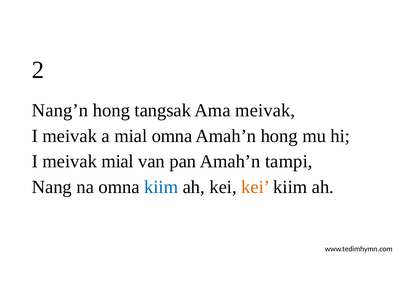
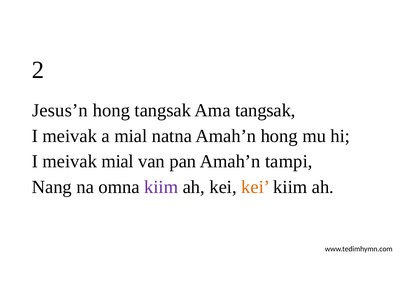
Nang’n: Nang’n -> Jesus’n (60, 110)
Ama meivak: meivak -> tangsak (265, 110)
mial omna: omna -> natna (172, 136)
kiim colour: blue -> purple (161, 187)
